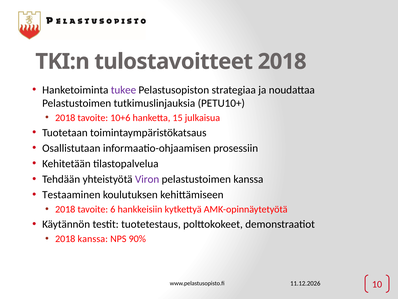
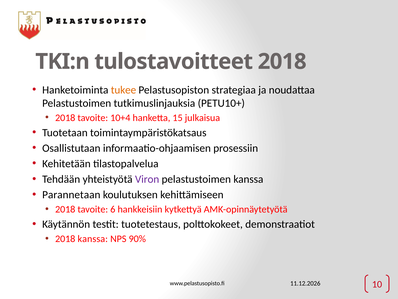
tukee colour: purple -> orange (123, 90)
10+6: 10+6 -> 10+4 (120, 118)
Testaaminen: Testaaminen -> Parannetaan (71, 194)
